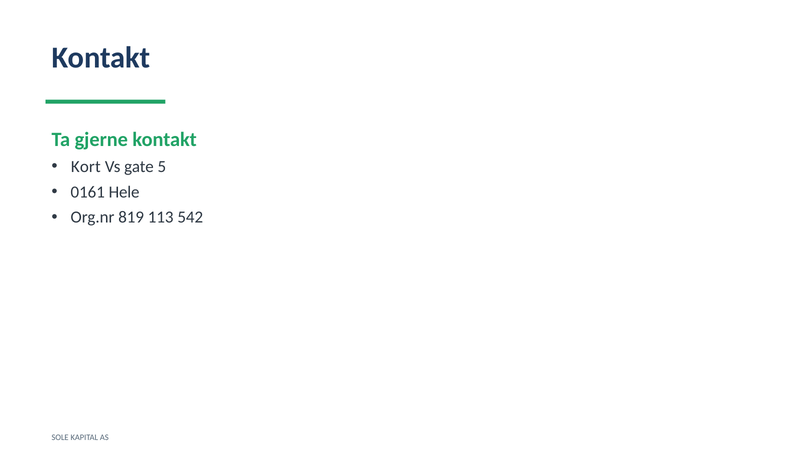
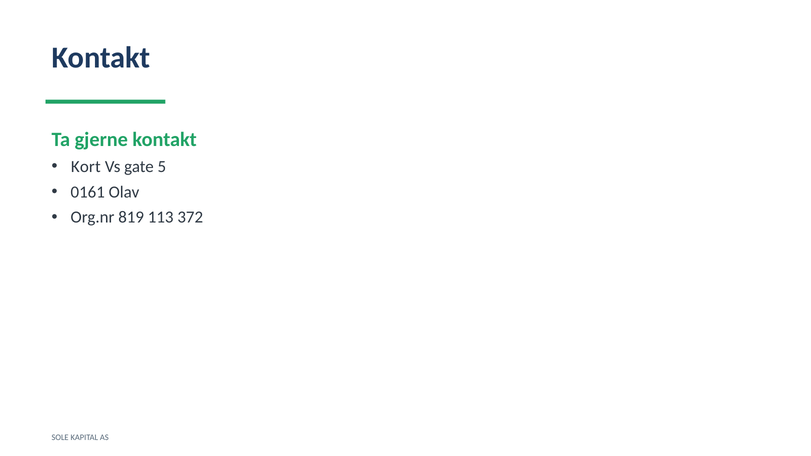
Hele: Hele -> Olav (124, 192)
542: 542 -> 372 (190, 217)
